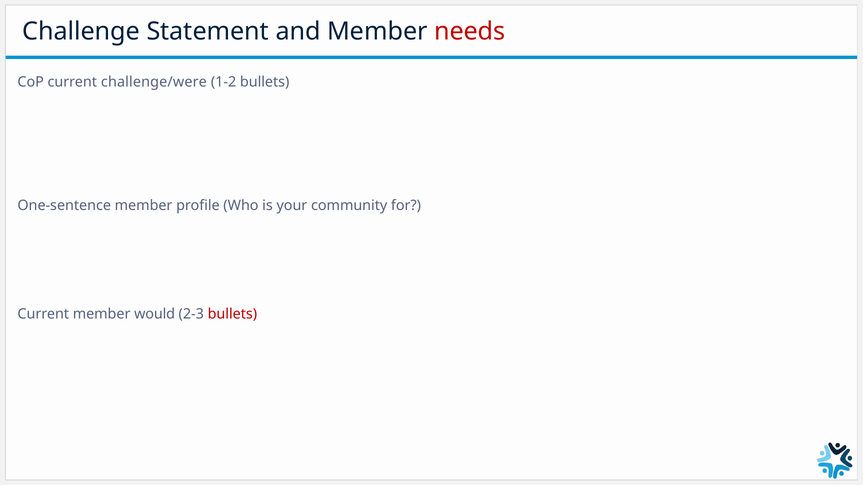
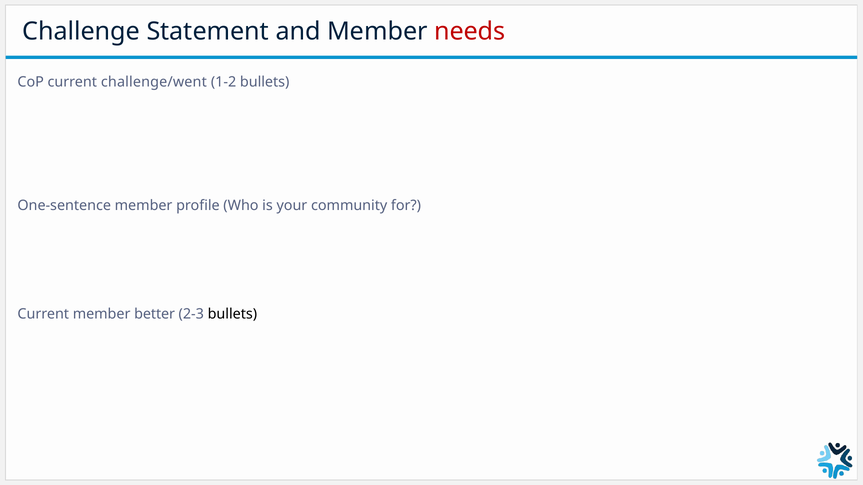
challenge/were: challenge/were -> challenge/went (154, 82)
would: would -> better (155, 314)
bullets colour: red -> black (232, 314)
